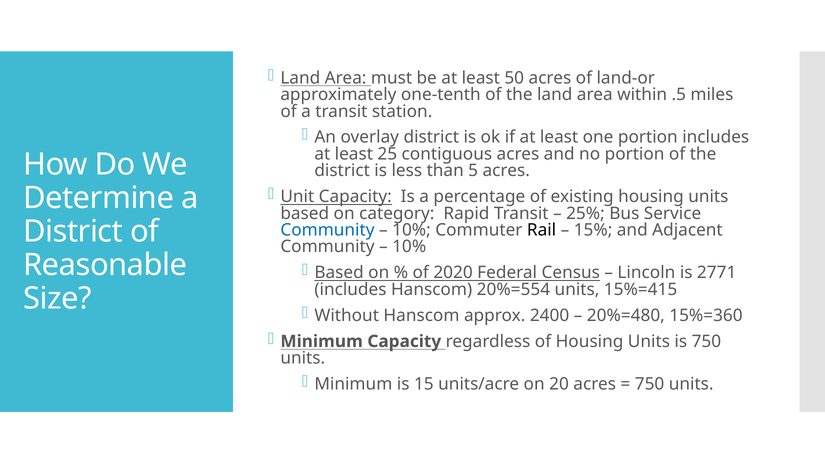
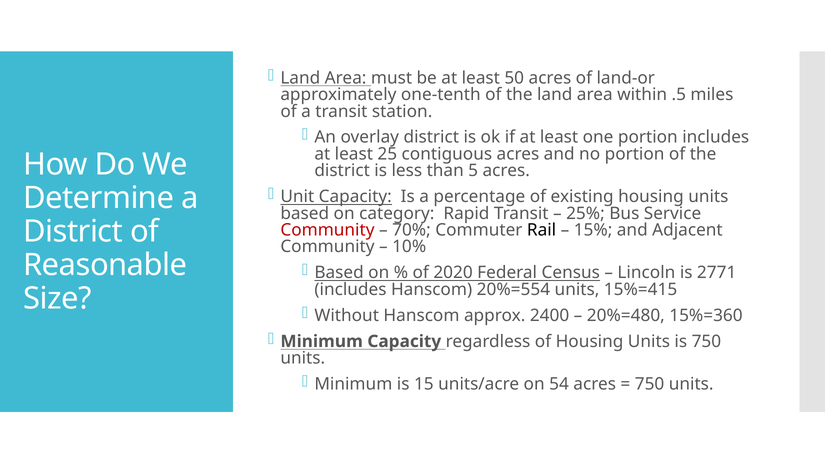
Community colour: blue -> red (327, 230)
10%: 10% -> 70% (411, 230)
20: 20 -> 54 (559, 384)
